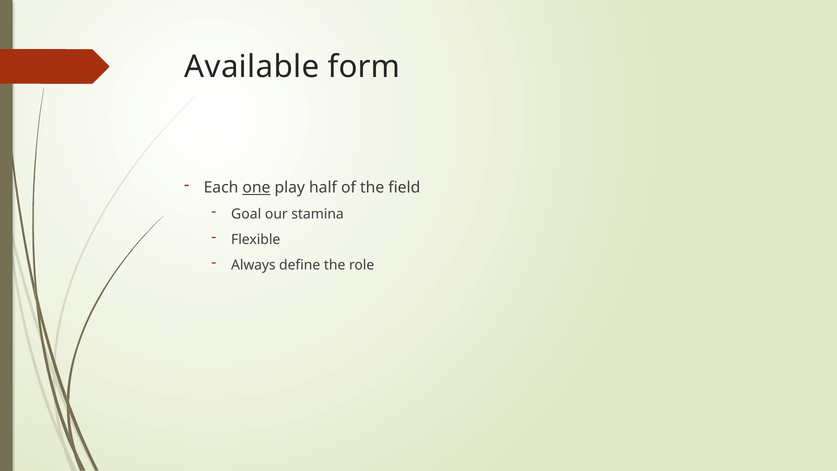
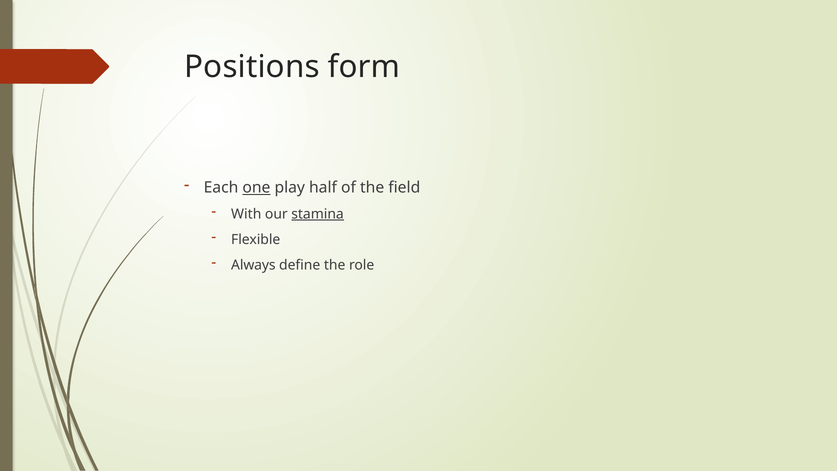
Available: Available -> Positions (252, 67)
Goal: Goal -> With (246, 214)
stamina underline: none -> present (318, 214)
